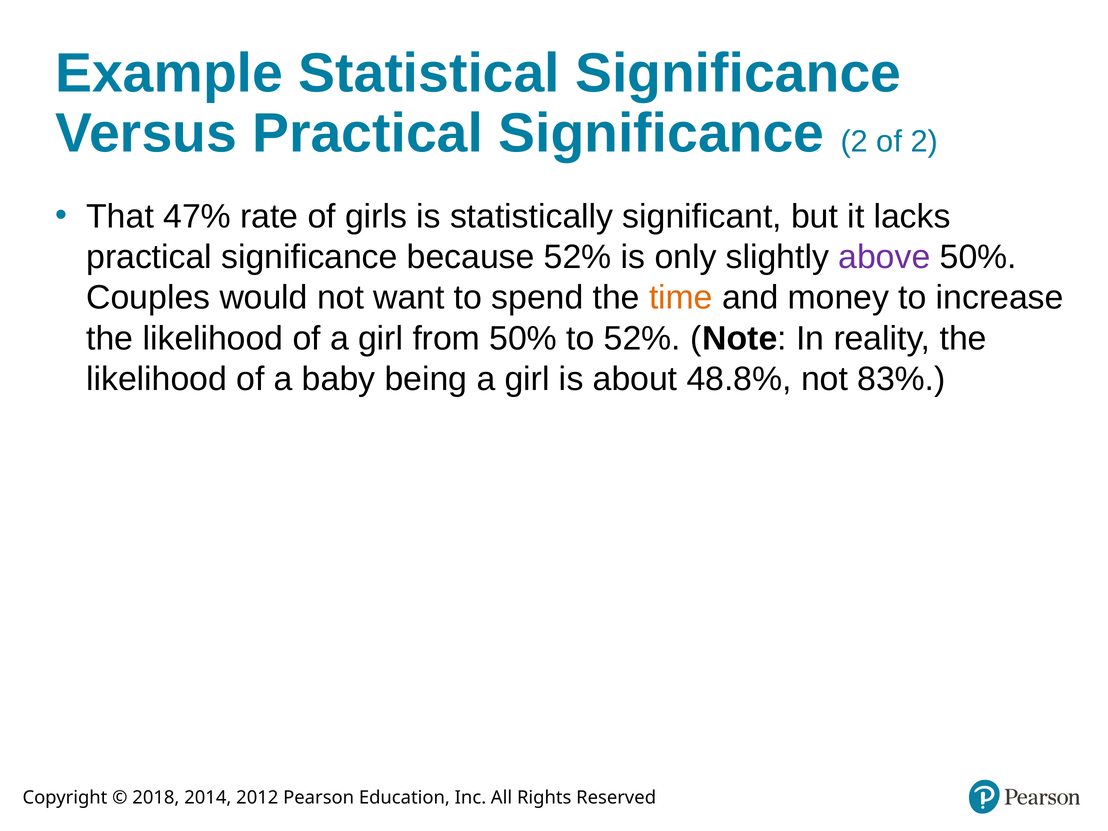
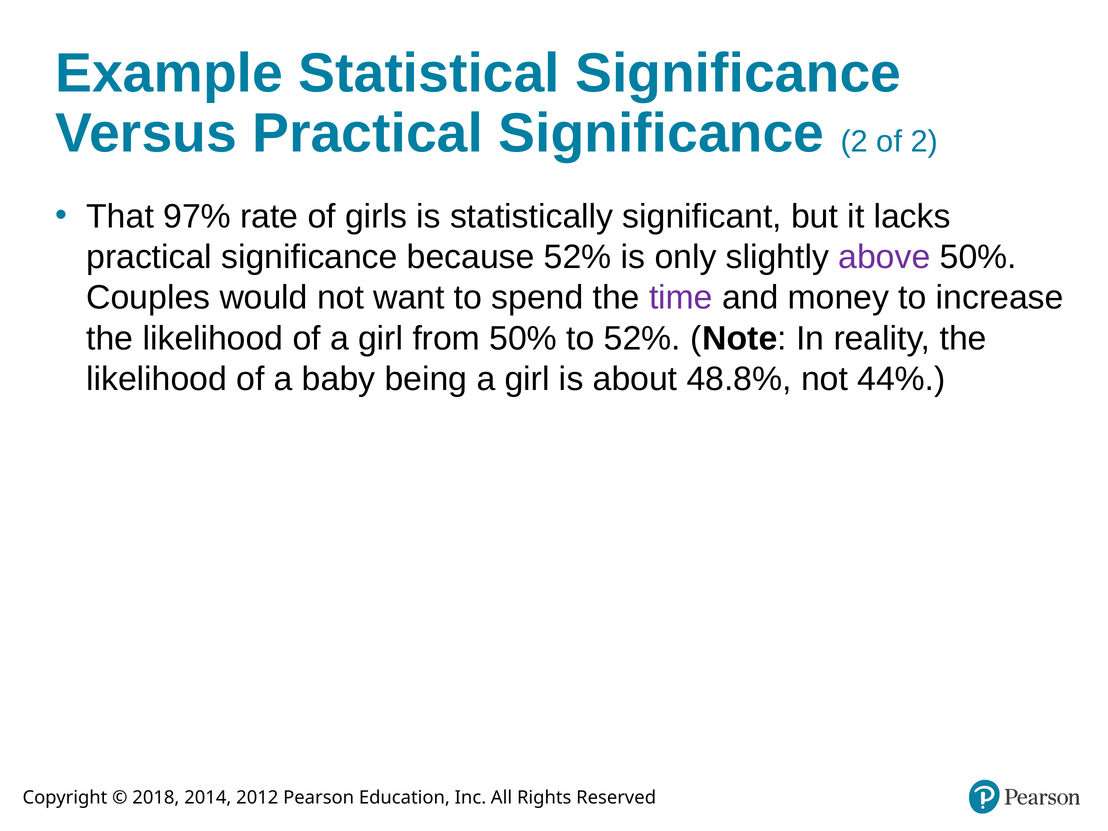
47%: 47% -> 97% (197, 217)
time colour: orange -> purple (681, 298)
83%: 83% -> 44% (901, 379)
